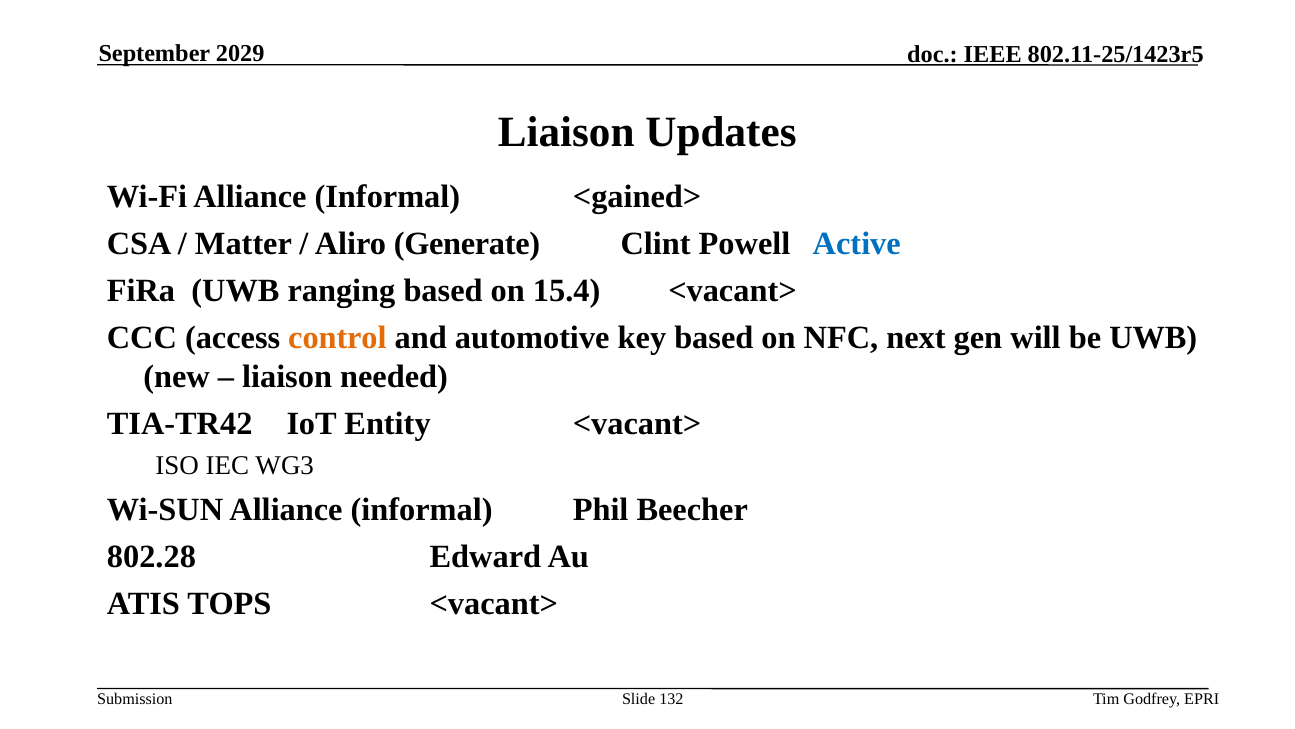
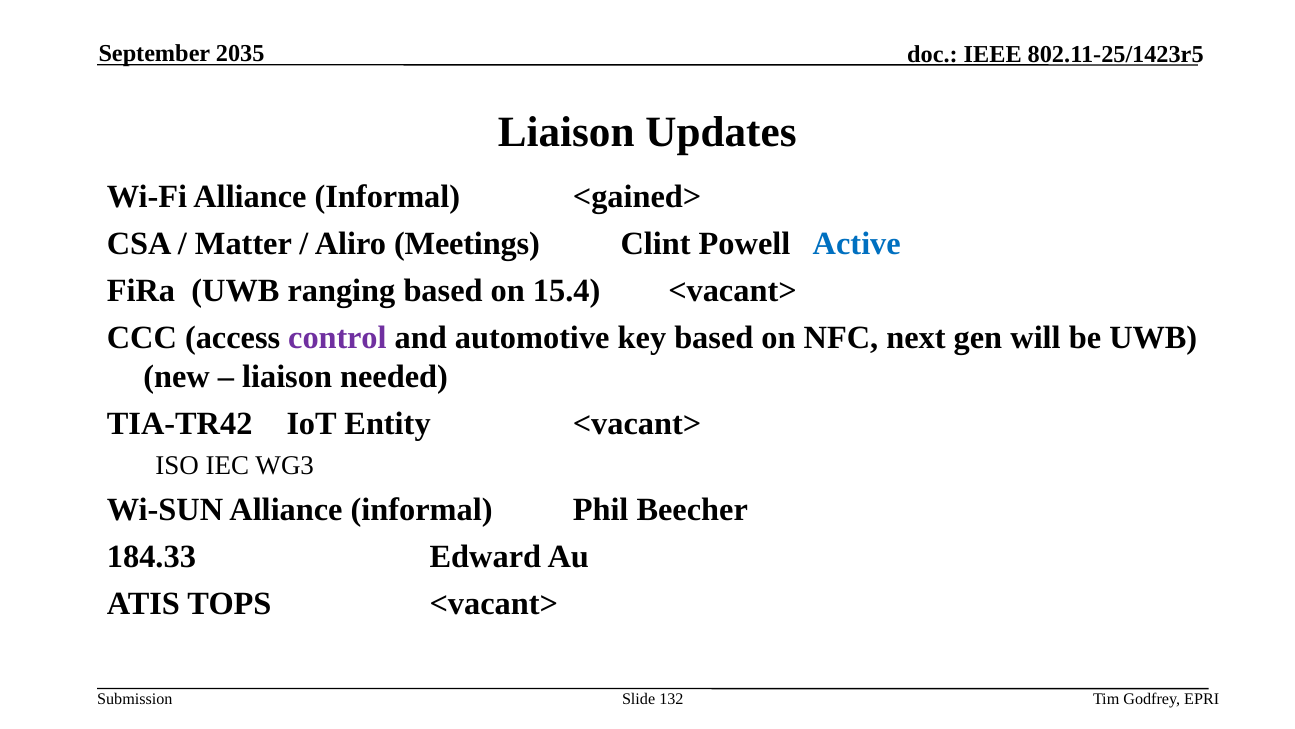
2029: 2029 -> 2035 (240, 53)
Generate: Generate -> Meetings (467, 244)
control colour: orange -> purple (337, 337)
802.28: 802.28 -> 184.33 (151, 556)
